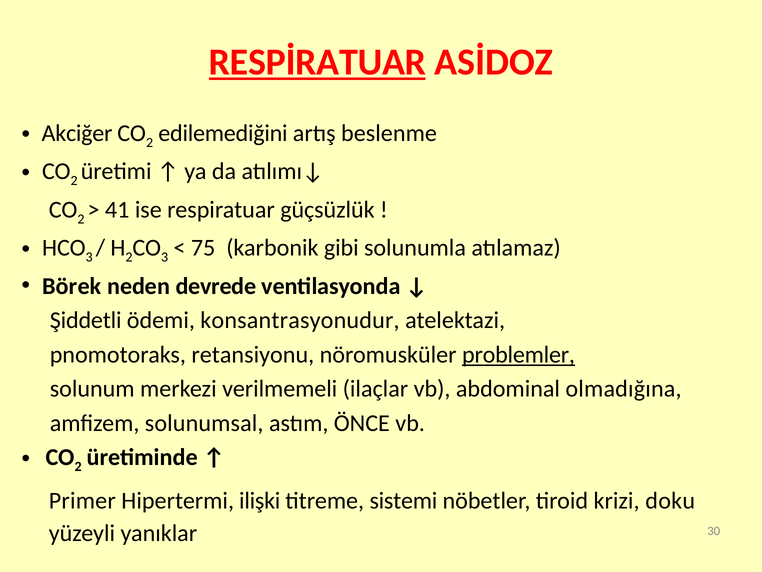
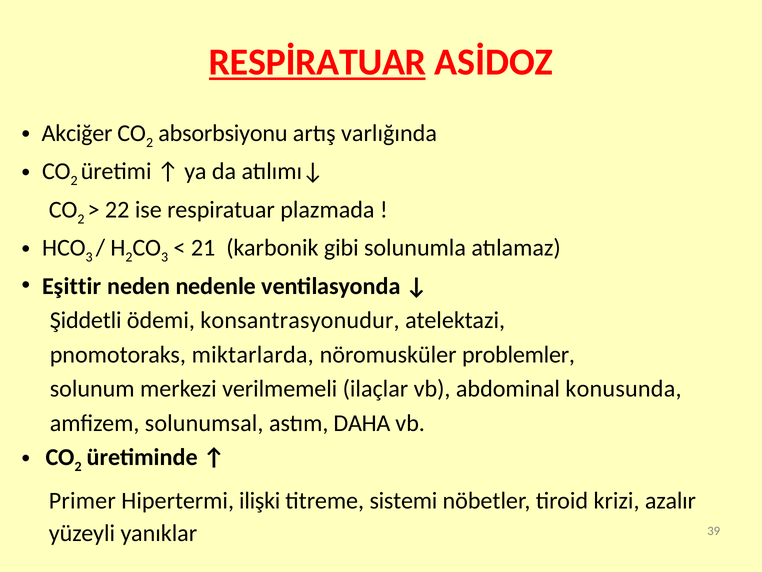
edilemediğini: edilemediğini -> absorbsiyonu (223, 133)
beslenme: beslenme -> varlığında (389, 133)
41: 41 -> 22 (117, 209)
güçsüzlük: güçsüzlük -> plazmada (327, 209)
75: 75 -> 21 (203, 248)
Börek: Börek -> Eşittir (72, 286)
devrede: devrede -> nedenle (216, 286)
retansiyonu: retansiyonu -> miktarlarda (253, 354)
problemler underline: present -> none (519, 354)
olmadığına: olmadığına -> konusunda (624, 389)
ÖNCE: ÖNCE -> DAHA (362, 423)
doku: doku -> azalır (670, 500)
30: 30 -> 39 (714, 531)
